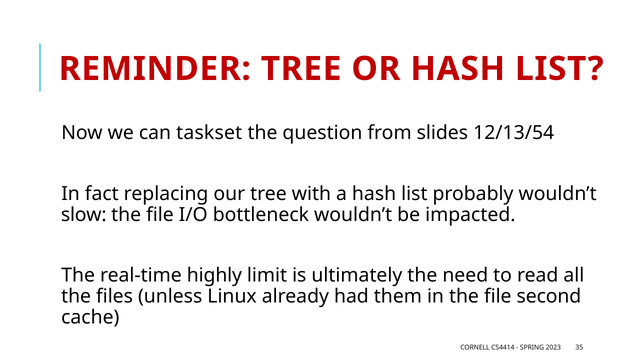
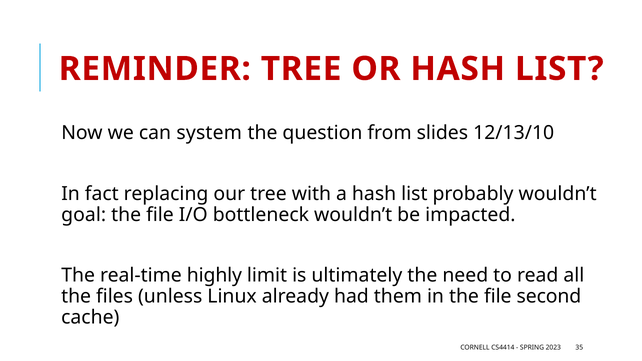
taskset: taskset -> system (209, 133)
12/13/54: 12/13/54 -> 12/13/10 (514, 133)
slow: slow -> goal (84, 215)
